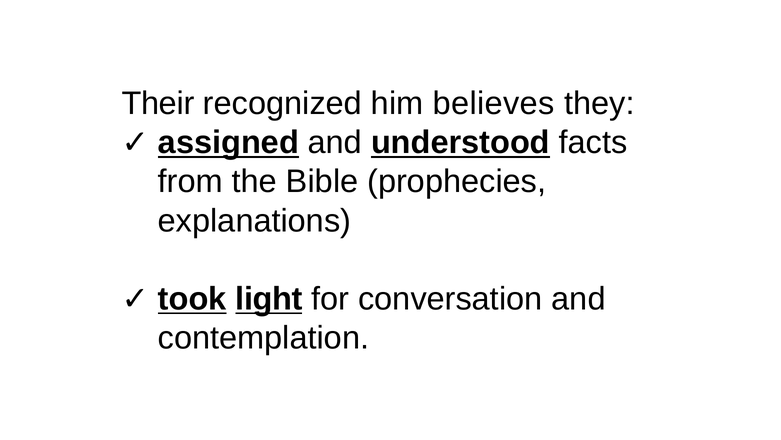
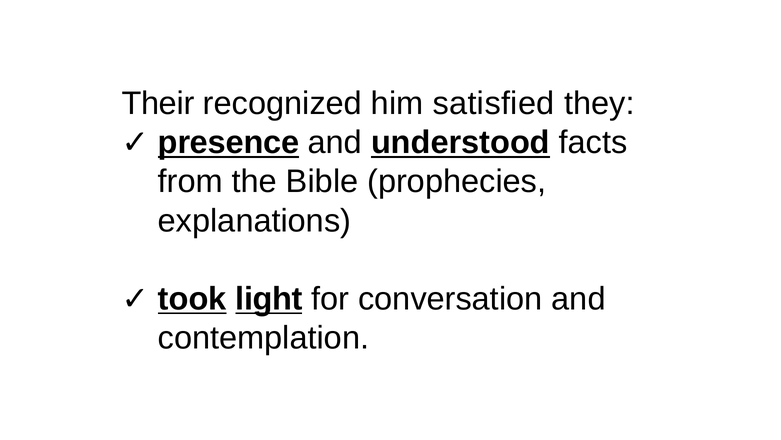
believes: believes -> satisfied (494, 103)
assigned: assigned -> presence (229, 142)
